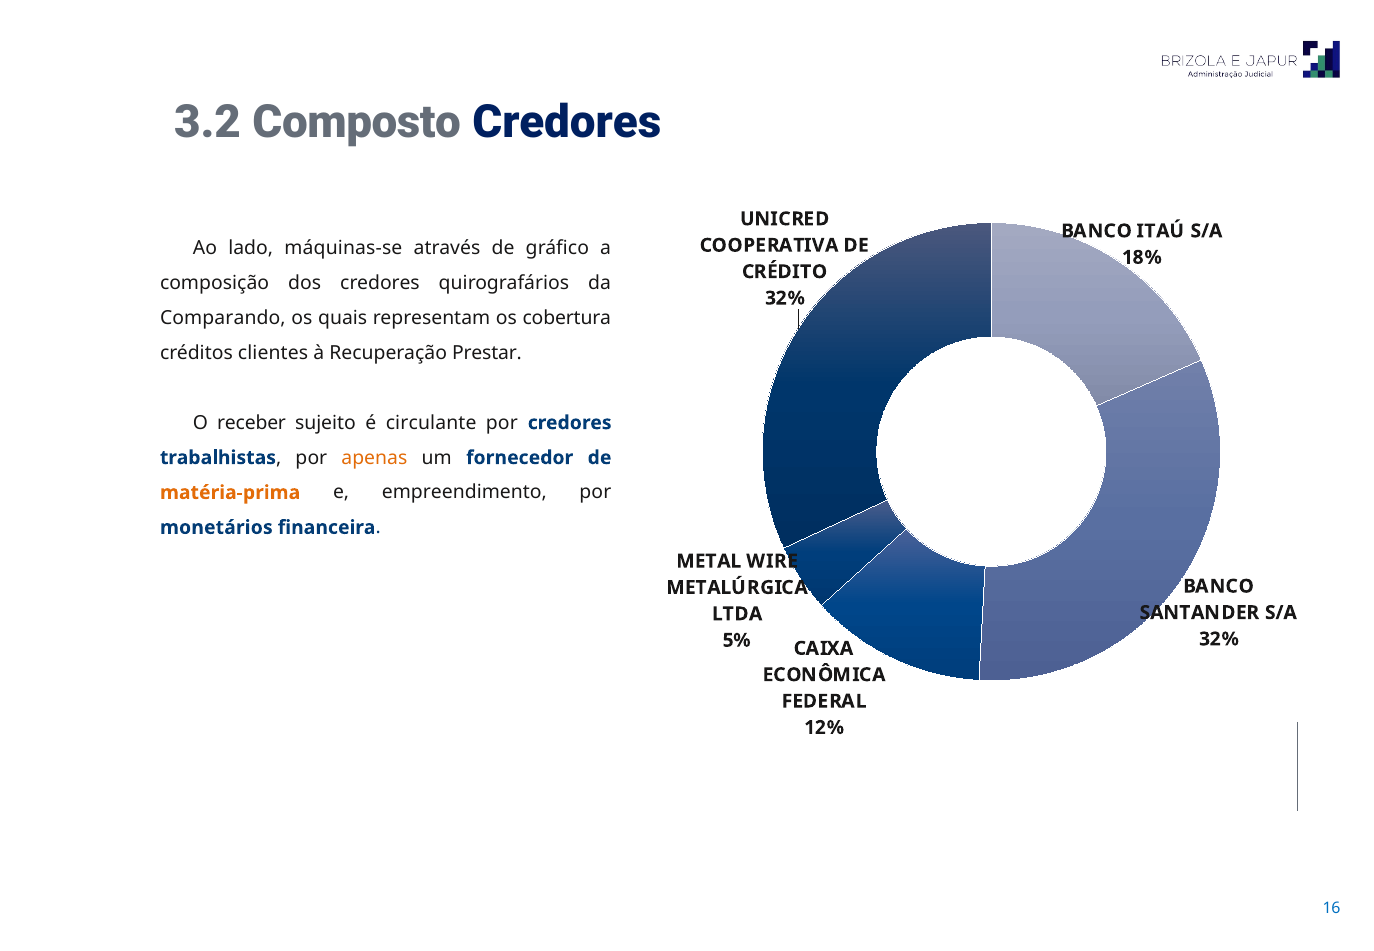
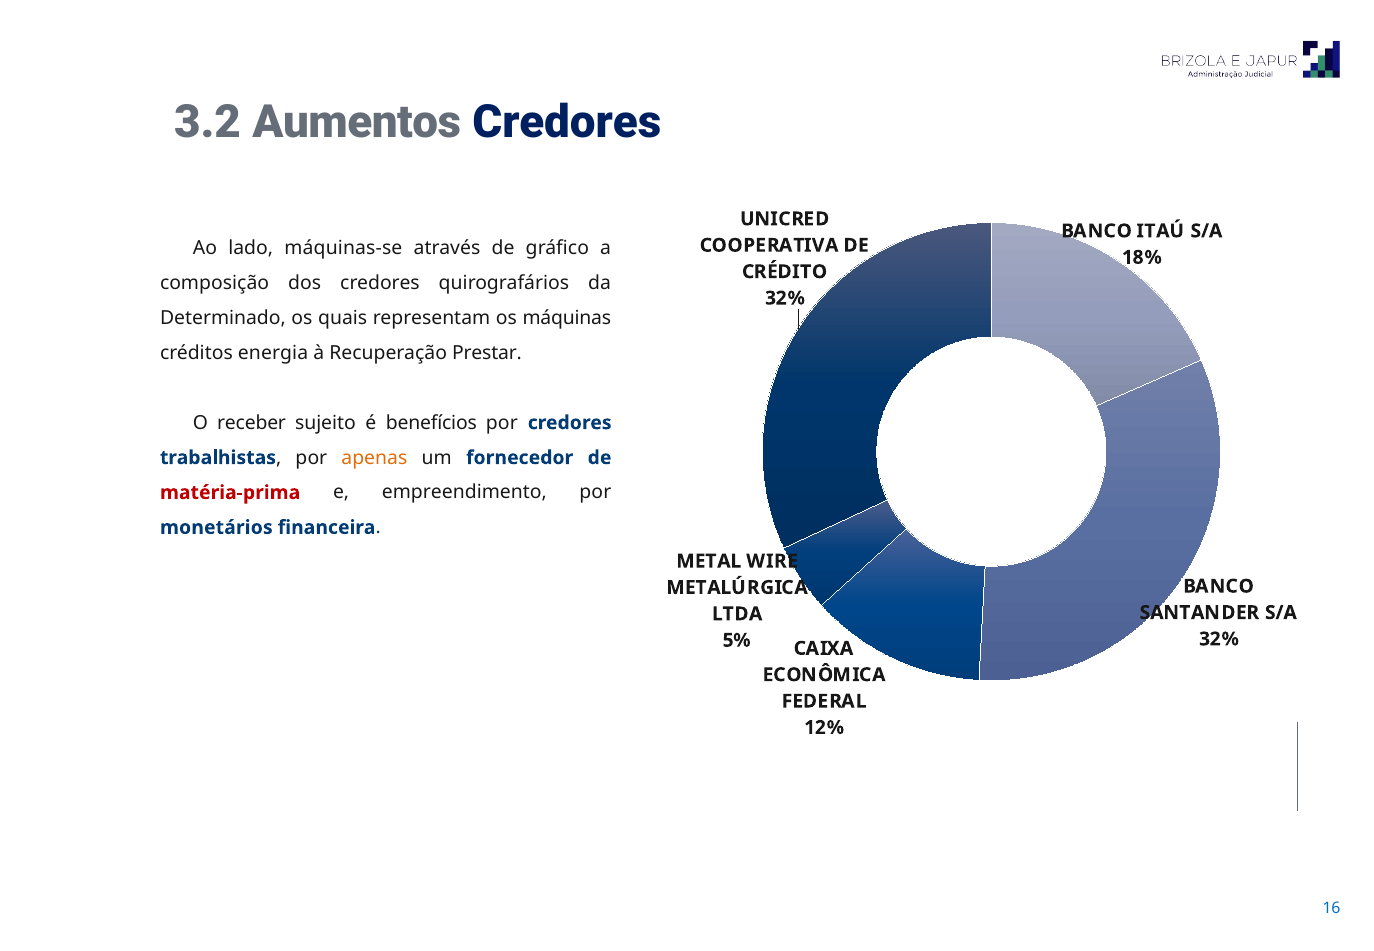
Composto: Composto -> Aumentos (357, 122)
Comparando: Comparando -> Determinado (223, 318)
cobertura: cobertura -> máquinas (567, 318)
clientes: clientes -> energia (273, 353)
circulante: circulante -> benefícios (431, 423)
matéria-prima colour: orange -> red (230, 493)
